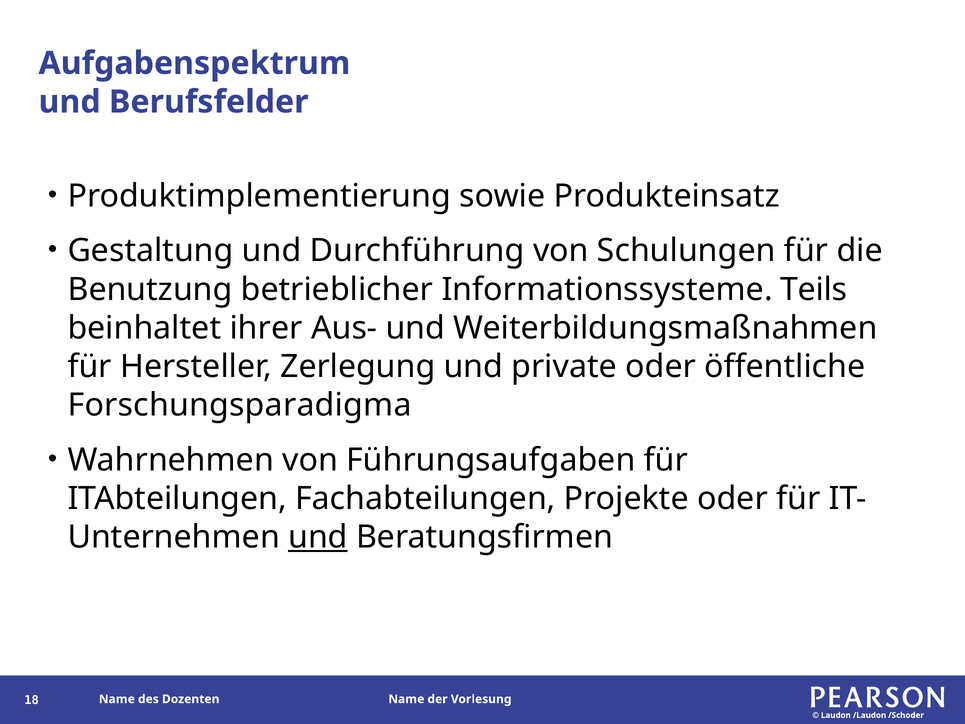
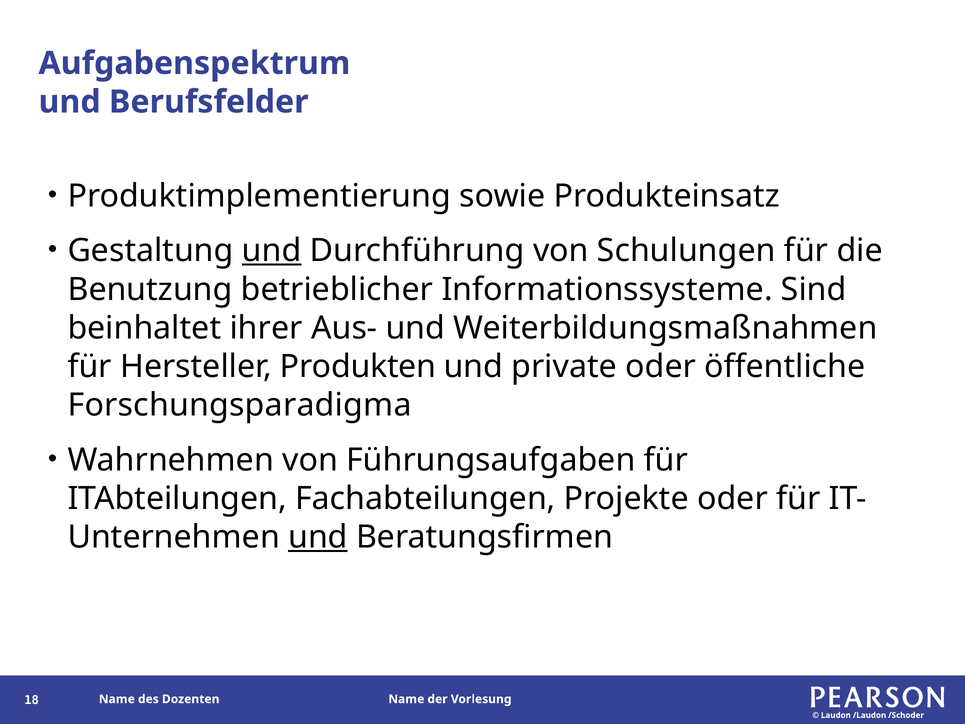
und underline: none -> present (272, 251)
Teils: Teils -> Sind (814, 289)
Zerlegung: Zerlegung -> Produkten (358, 366)
